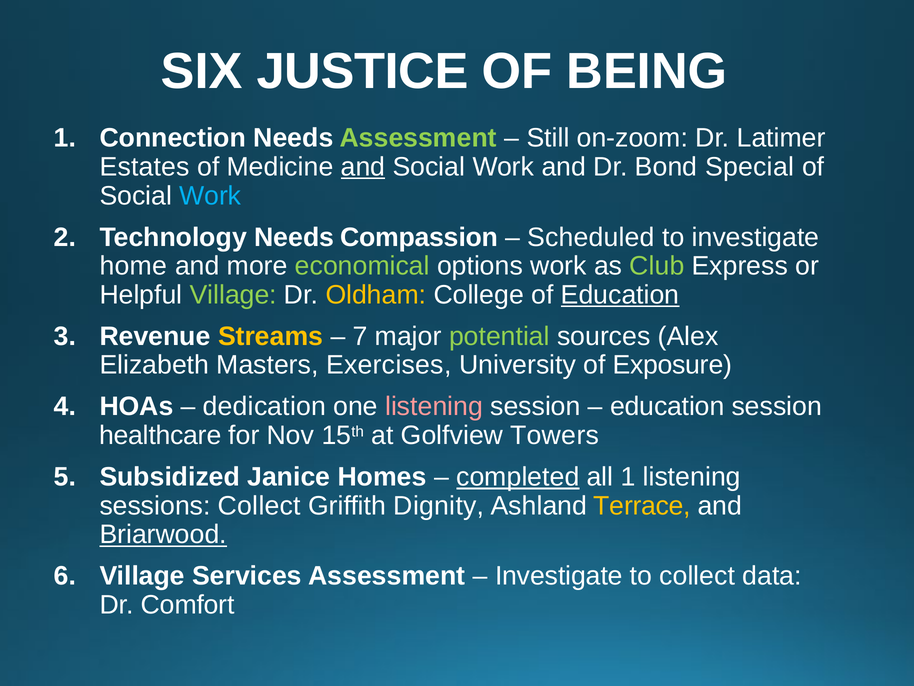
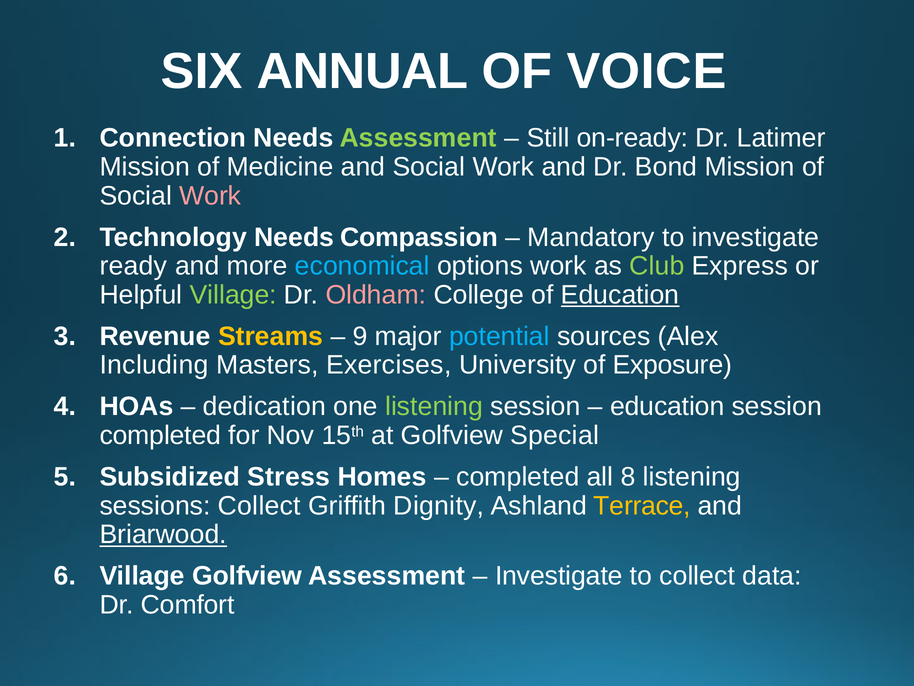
JUSTICE: JUSTICE -> ANNUAL (363, 71)
BEING: BEING -> VOICE (647, 71)
on-zoom: on-zoom -> on-ready (632, 138)
Estates: Estates -> Mission (145, 167)
and underline: present -> none (363, 167)
Bond Special: Special -> Mission (750, 167)
Work colour: light blue -> pink (210, 196)
Scheduled: Scheduled -> Mandatory (591, 237)
home: home -> ready (133, 266)
economical colour: light green -> light blue (362, 266)
Oldham colour: yellow -> pink (376, 295)
7: 7 -> 9 (360, 336)
potential colour: light green -> light blue (499, 336)
Elizabeth: Elizabeth -> Including (154, 365)
listening colour: pink -> light green (434, 406)
healthcare: healthcare -> completed (160, 435)
Towers: Towers -> Special (555, 435)
Janice: Janice -> Stress (289, 477)
completed underline: present -> none (518, 477)
all 1: 1 -> 8 (628, 477)
Village Services: Services -> Golfview (247, 576)
